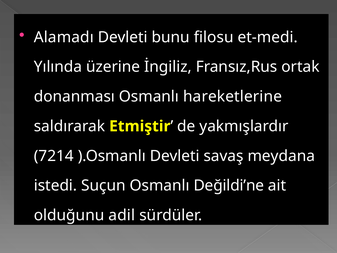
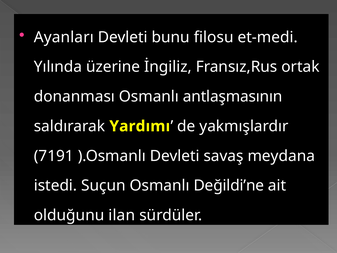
Alamadı: Alamadı -> Ayanları (64, 37)
hareketlerine: hareketlerine -> antlaşmasının (233, 96)
Etmiştir: Etmiştir -> Yardımı (140, 126)
7214: 7214 -> 7191 (54, 156)
adil: adil -> ilan (122, 215)
